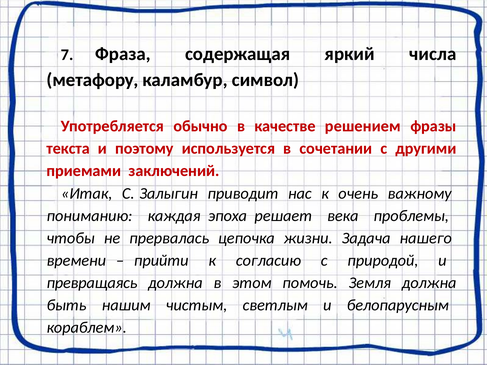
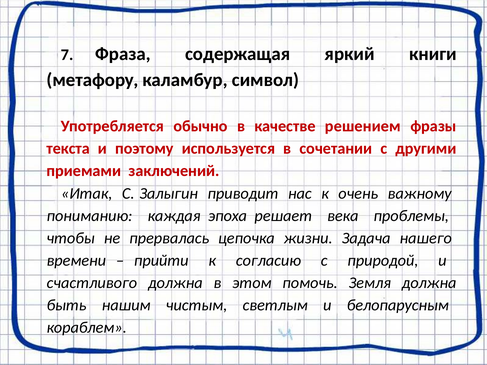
числа: числа -> книги (433, 54)
превращаясь: превращаясь -> счастливого (92, 283)
